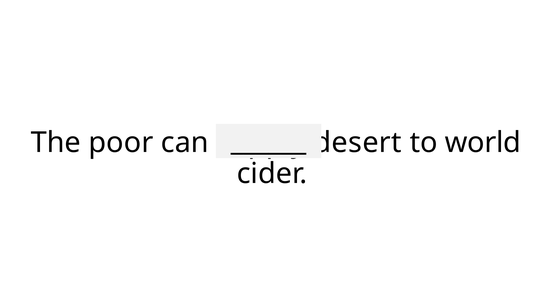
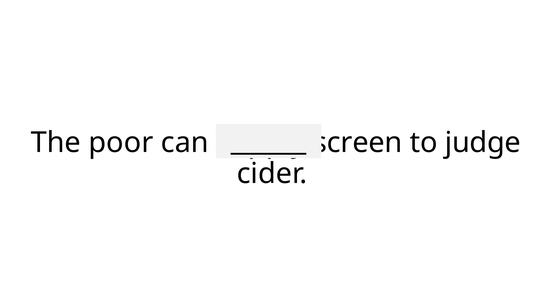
desert: desert -> screen (358, 143)
world: world -> judge (483, 143)
